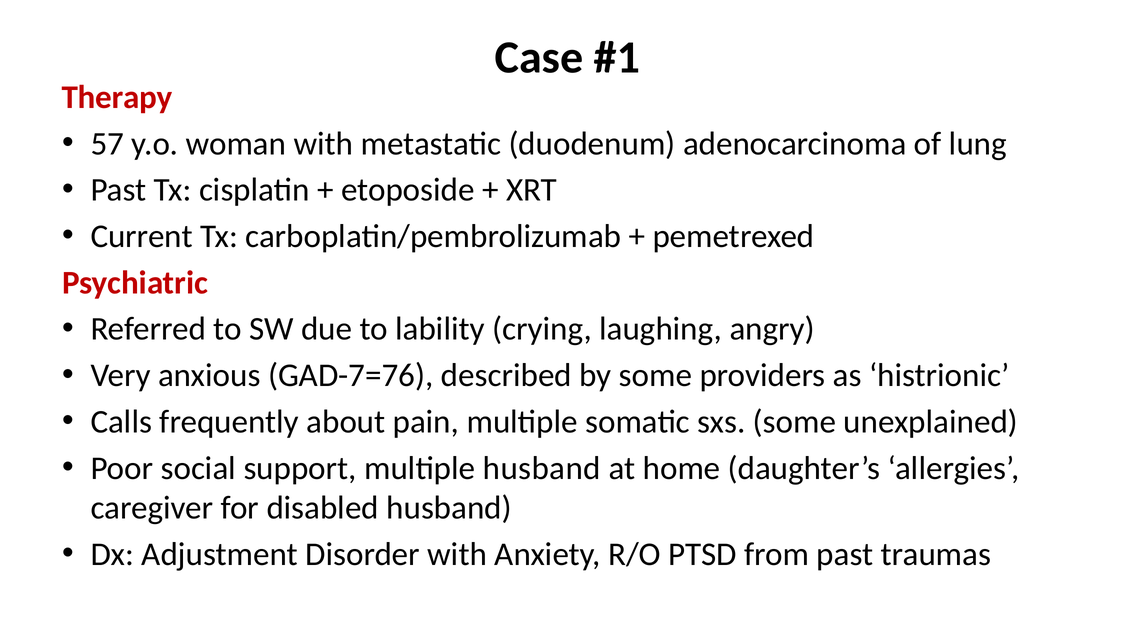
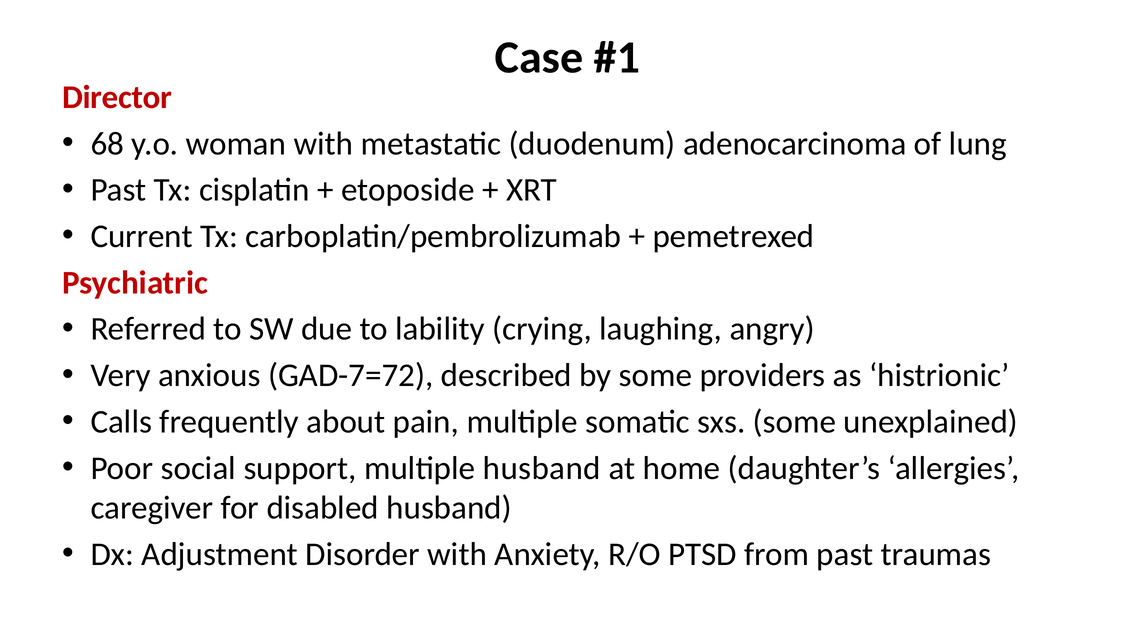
Therapy: Therapy -> Director (117, 97)
57: 57 -> 68 (107, 144)
GAD-7=76: GAD-7=76 -> GAD-7=72 (351, 376)
